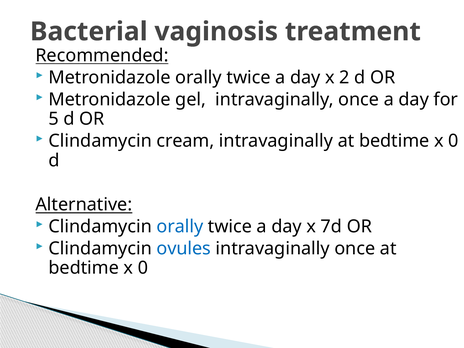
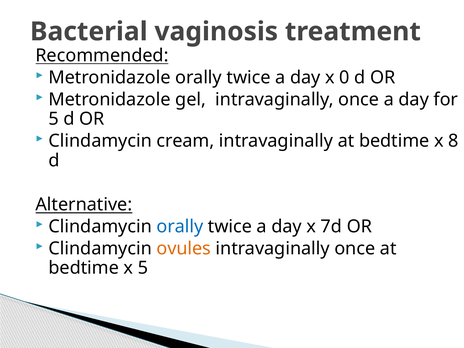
2: 2 -> 0 (344, 77)
0: 0 -> 8 (453, 141)
ovules colour: blue -> orange (184, 248)
0: 0 -> 5 (143, 268)
